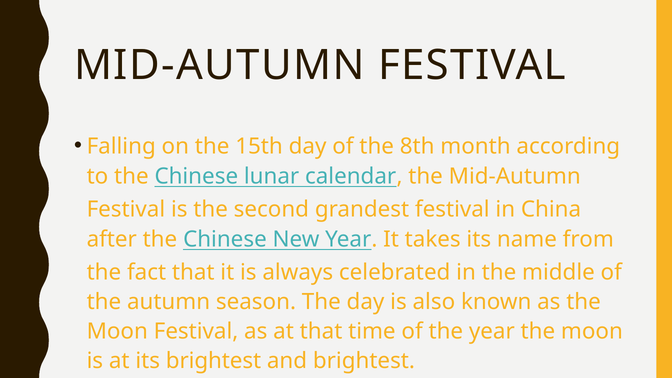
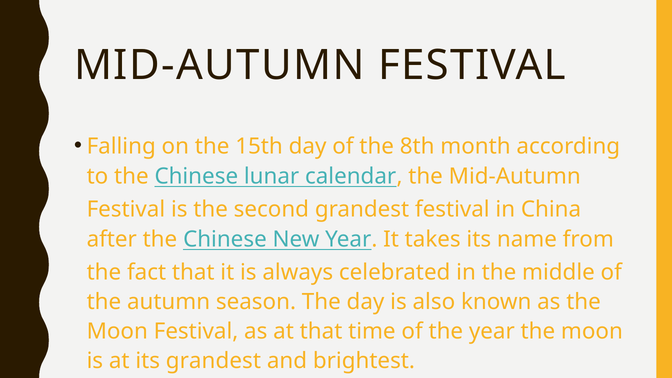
its brightest: brightest -> grandest (213, 361)
